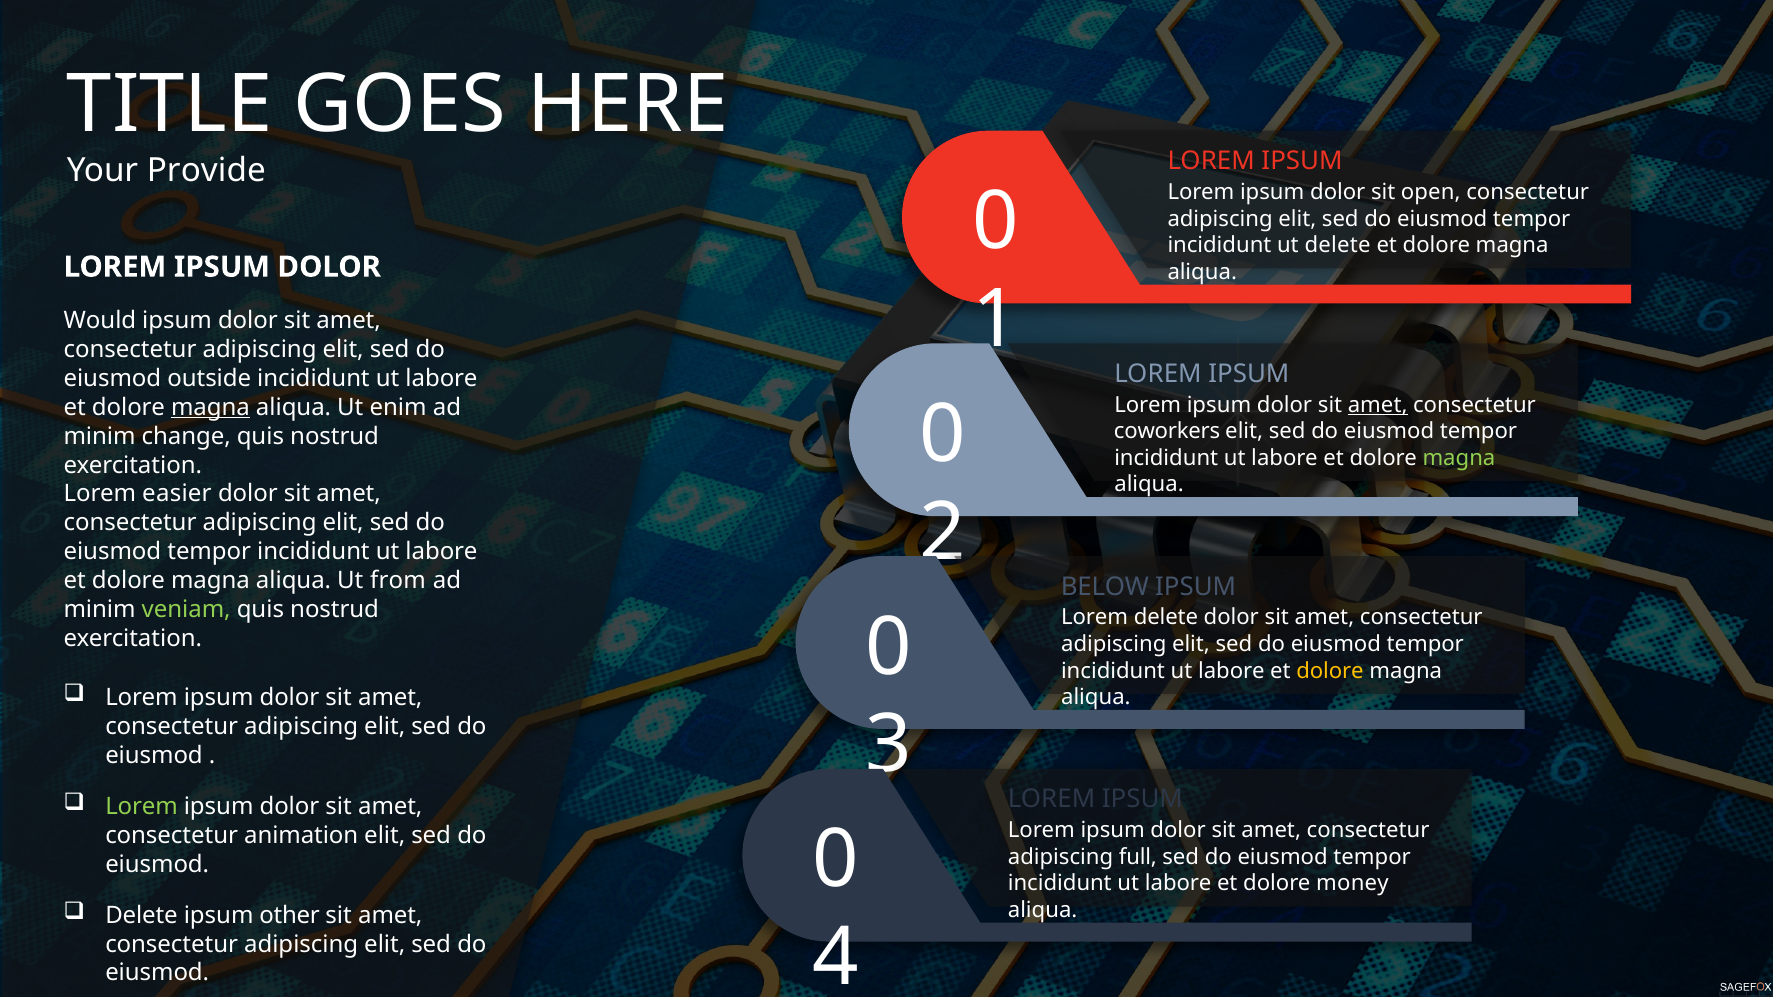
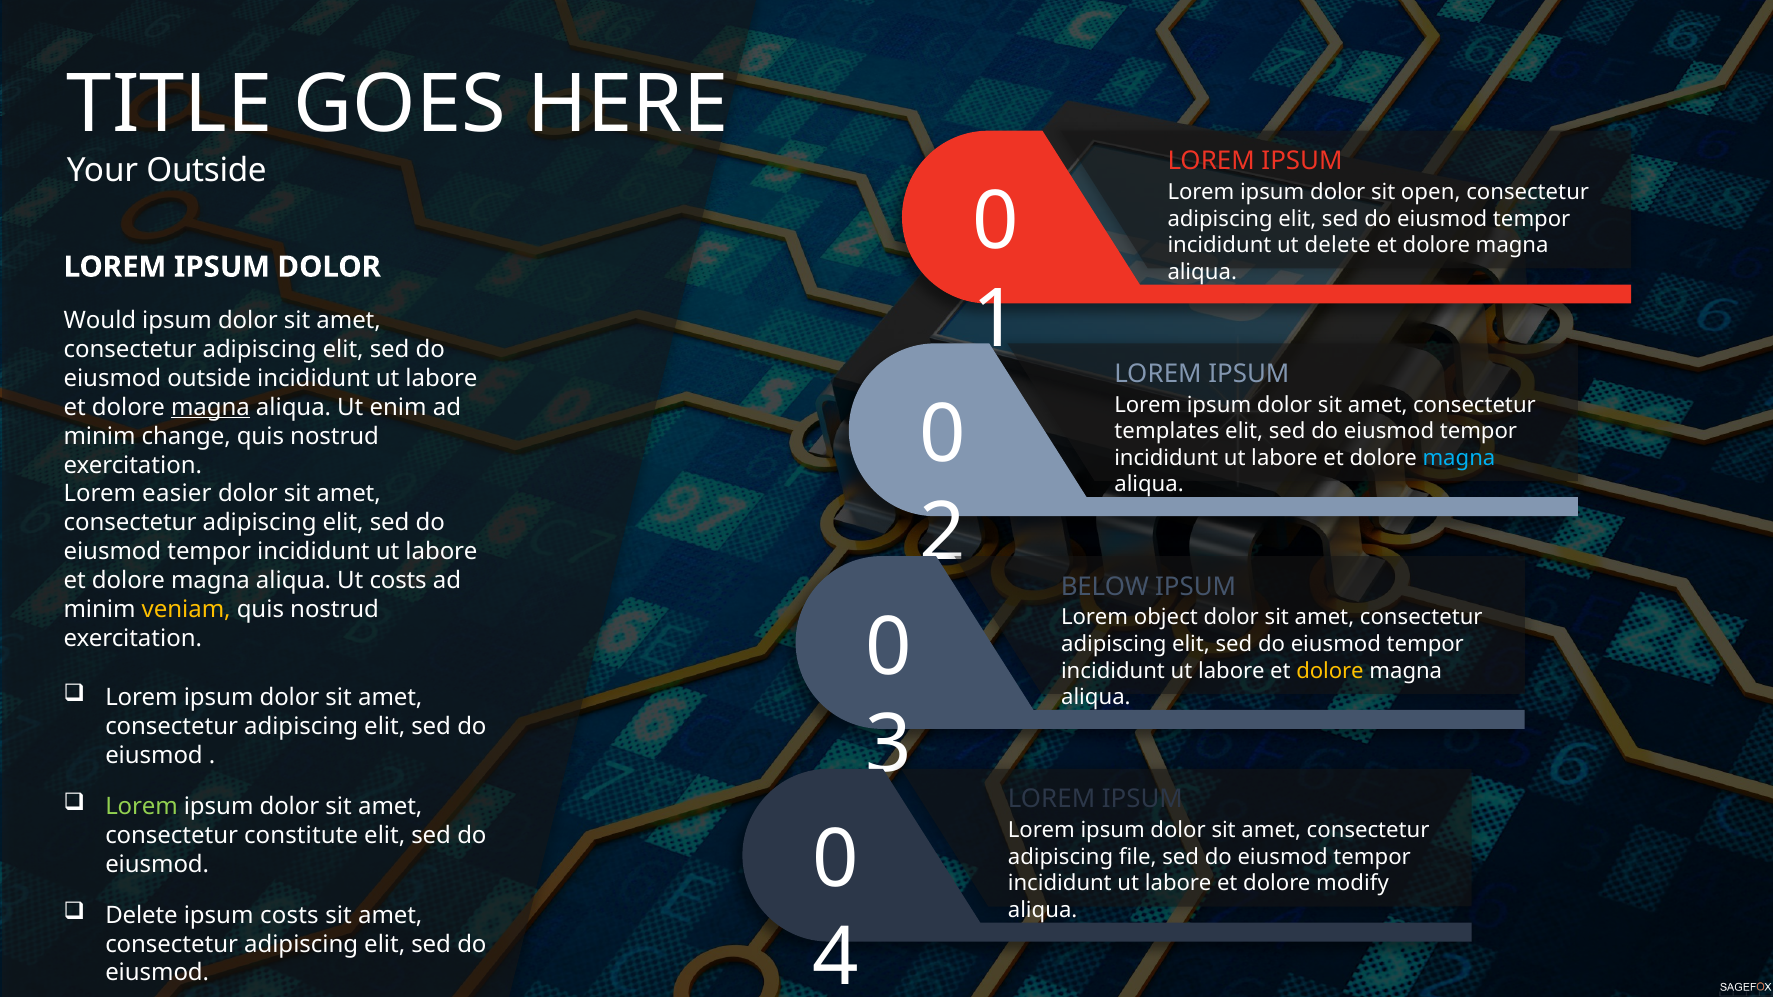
Your Provide: Provide -> Outside (207, 171)
amet underline: present -> none (1378, 405)
coworkers: coworkers -> templates (1167, 432)
magna colour: light green -> light blue (1459, 458)
Ut from: from -> costs (398, 581)
veniam colour: light green -> yellow (186, 609)
Lorem delete: delete -> object (1166, 618)
animation: animation -> constitute (301, 836)
full: full -> file (1138, 857)
money: money -> modify (1353, 884)
ipsum other: other -> costs (289, 916)
